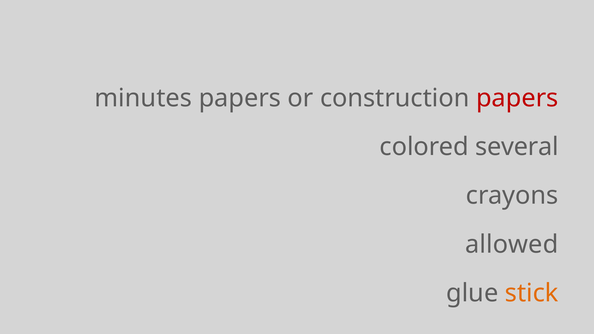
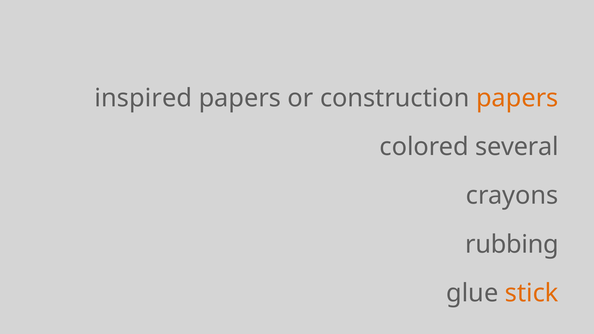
minutes: minutes -> inspired (143, 98)
papers colour: red -> orange (517, 98)
allowed: allowed -> rubbing (512, 244)
